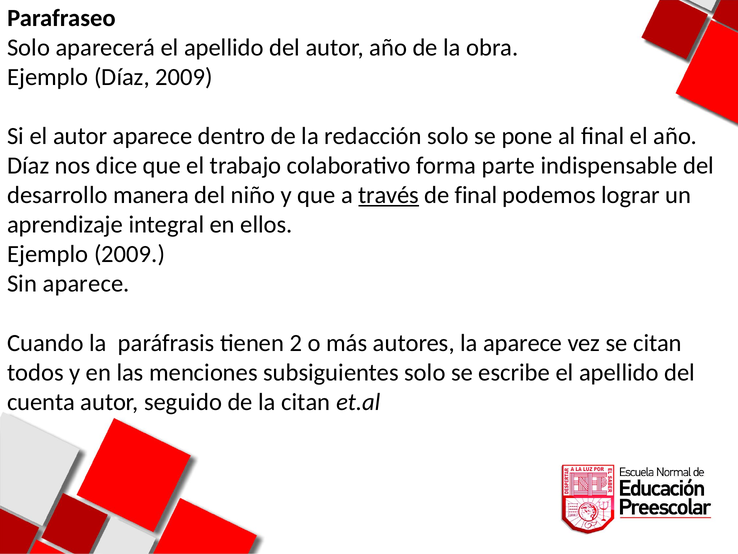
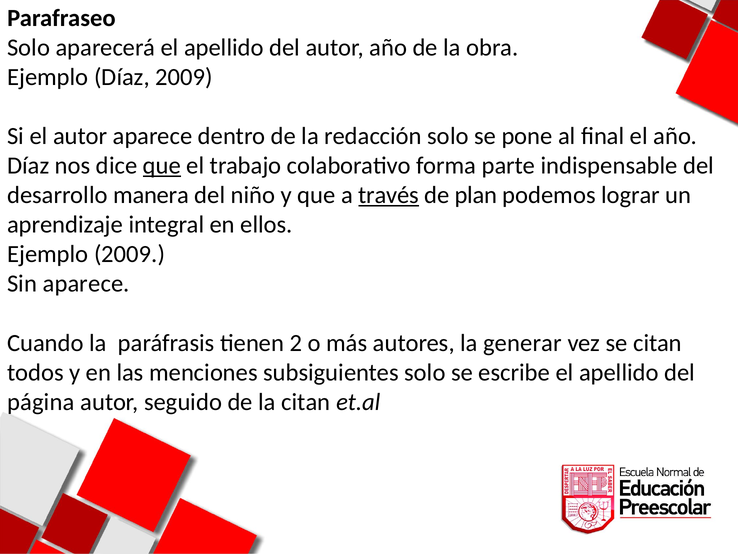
que underline: none -> present (162, 165)
de final: final -> plan (476, 195)
la aparece: aparece -> generar (523, 343)
cuenta: cuenta -> página (41, 402)
